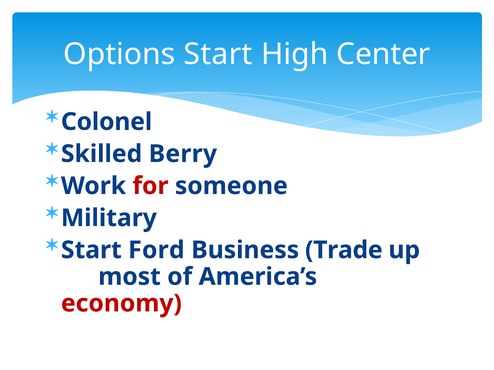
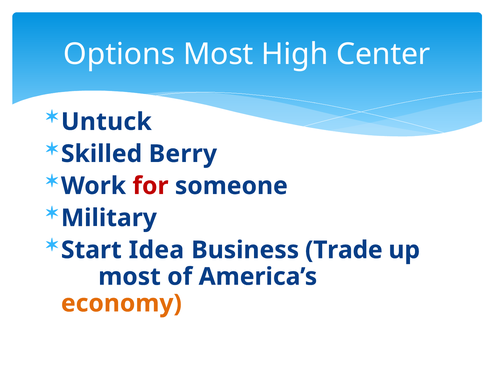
Options Start: Start -> Most (218, 54)
Colonel: Colonel -> Untuck (106, 122)
Ford: Ford -> Idea (156, 250)
economy colour: red -> orange (121, 304)
